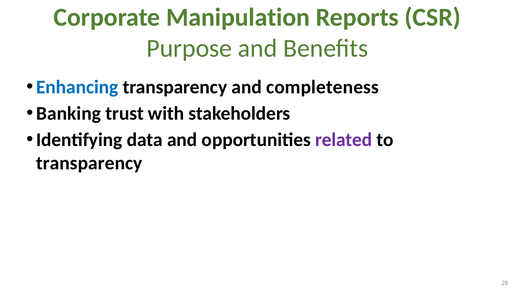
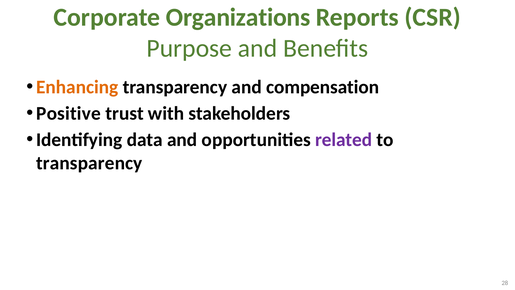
Manipulation: Manipulation -> Organizations (238, 17)
Enhancing colour: blue -> orange (77, 87)
completeness: completeness -> compensation (323, 87)
Banking: Banking -> Positive (69, 113)
